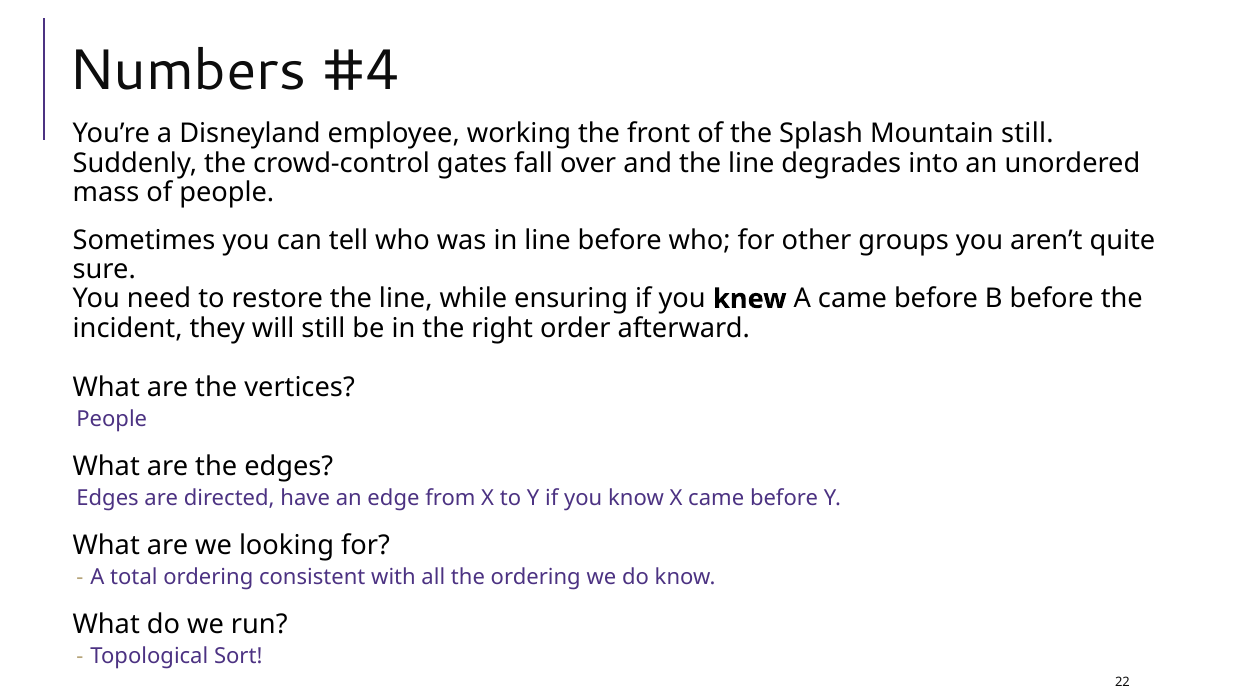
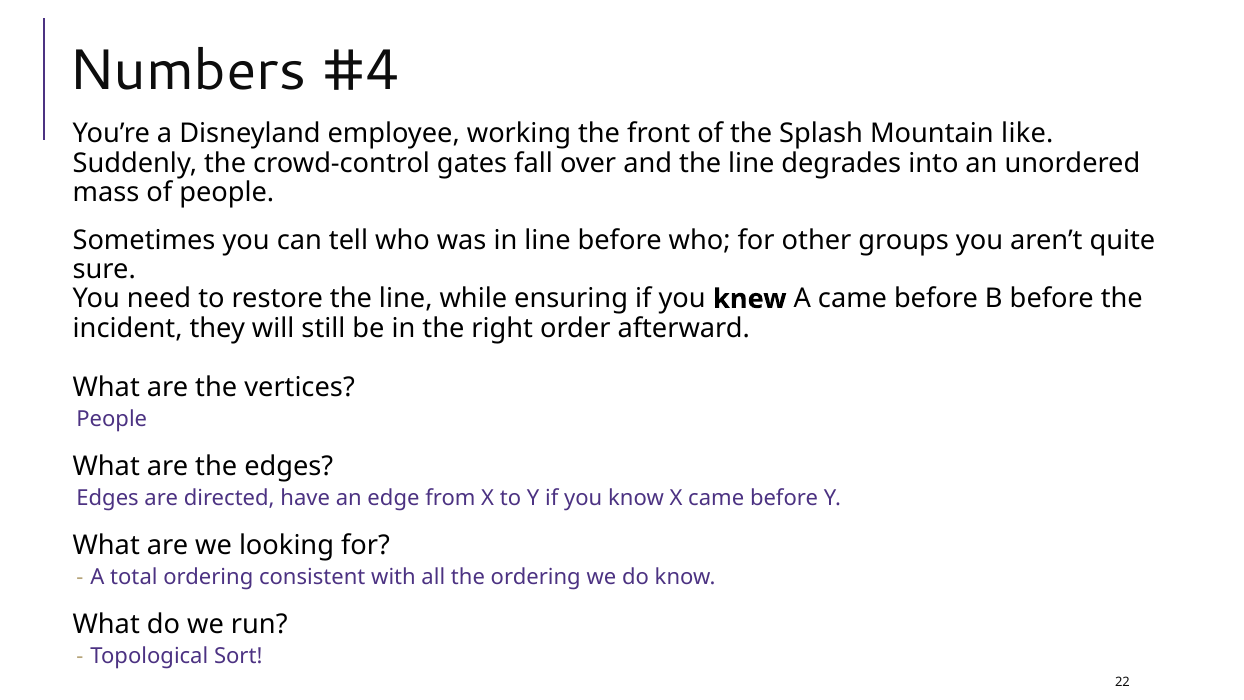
Mountain still: still -> like (1027, 134)
